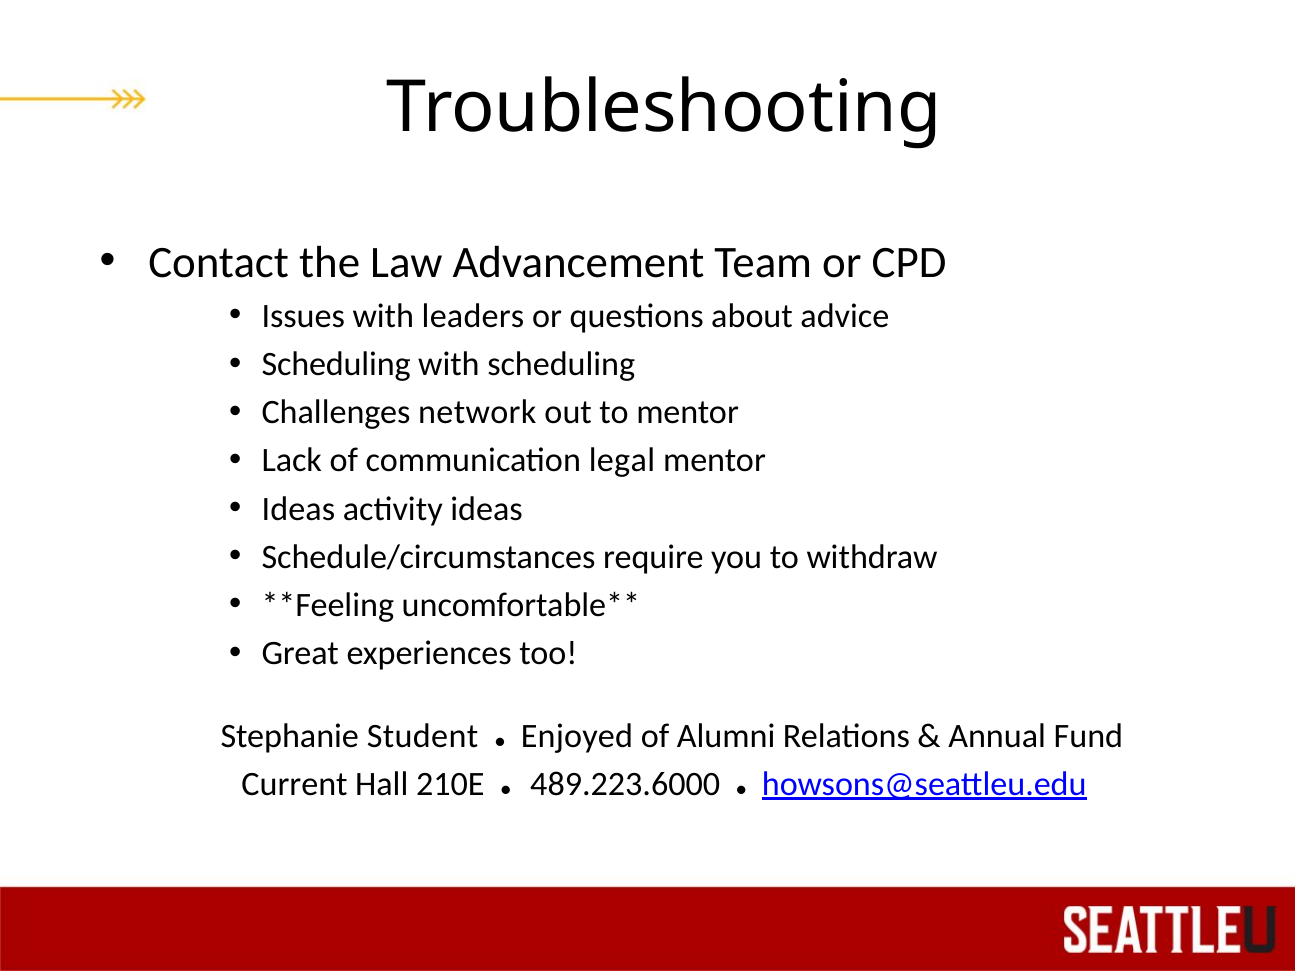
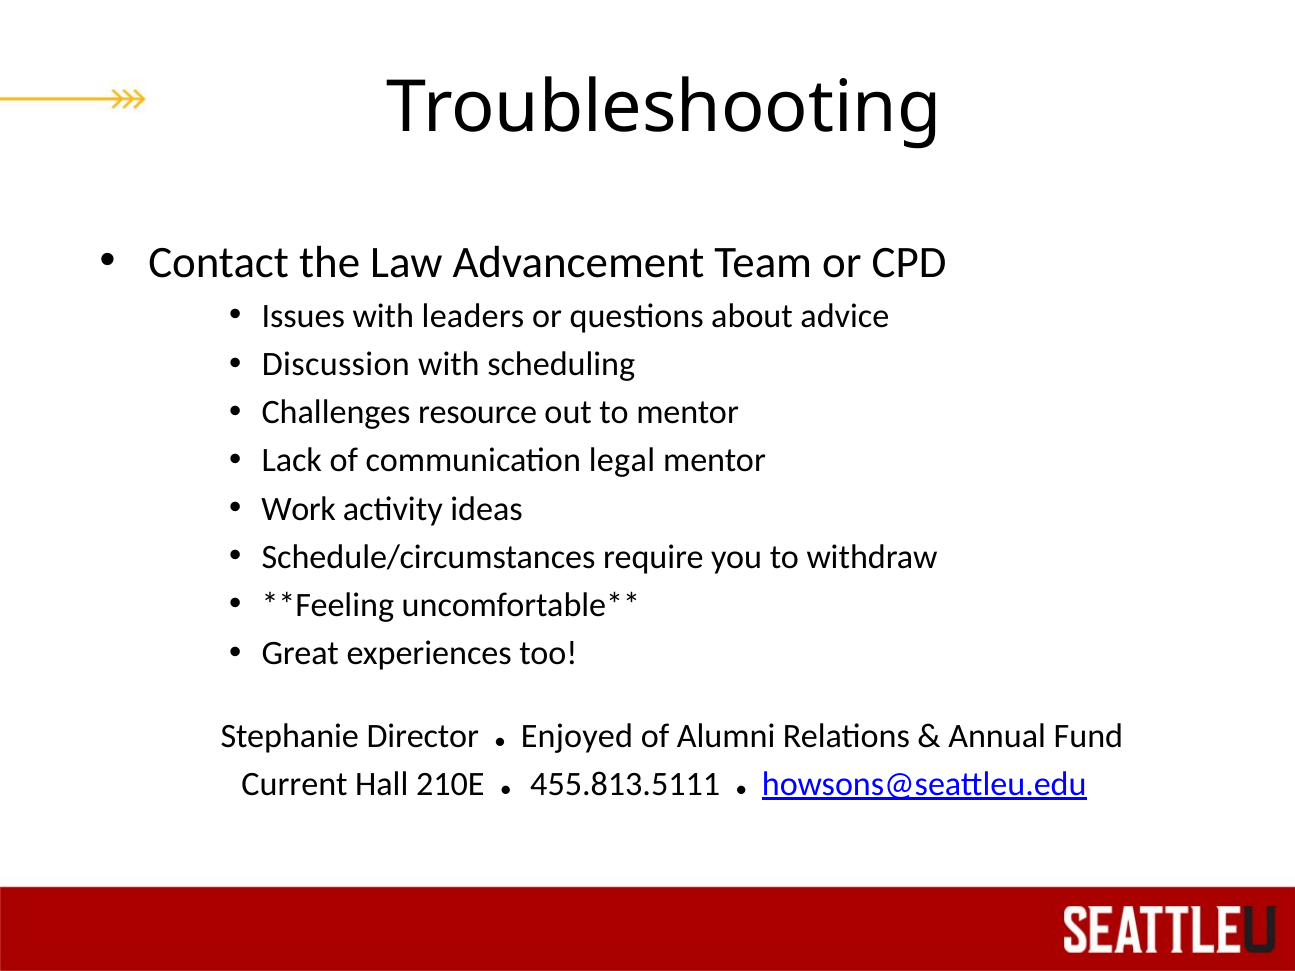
Scheduling: Scheduling -> Discussion (336, 364)
network: network -> resource (478, 413)
Ideas: Ideas -> Work (299, 509)
Student: Student -> Director (423, 736)
489.223.6000: 489.223.6000 -> 455.813.5111 (625, 784)
